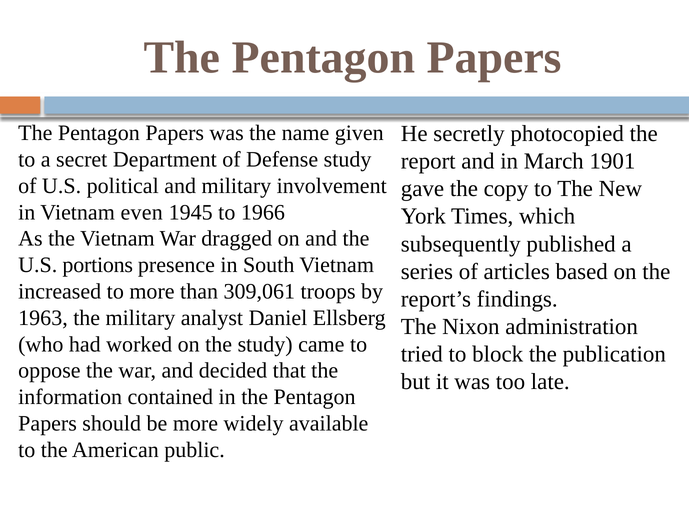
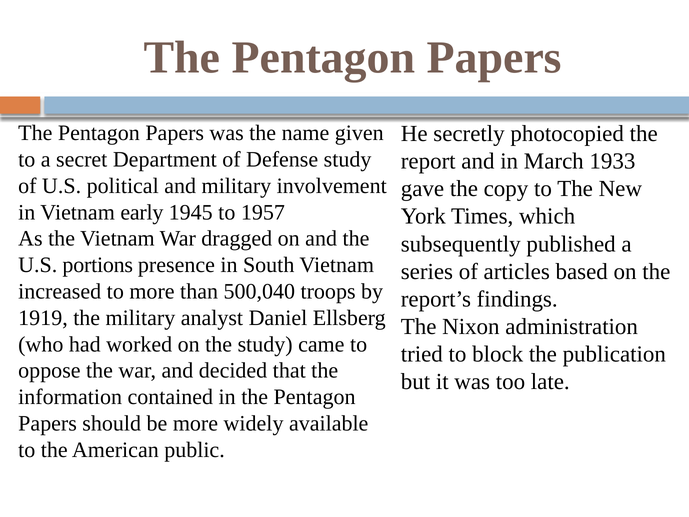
1901: 1901 -> 1933 (612, 161)
even: even -> early (142, 212)
1966: 1966 -> 1957 (263, 212)
309,061: 309,061 -> 500,040 (259, 291)
1963: 1963 -> 1919 (43, 318)
